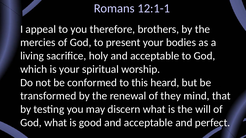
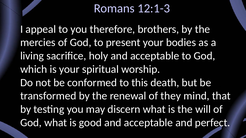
12:1-1: 12:1-1 -> 12:1-3 (154, 8)
heard: heard -> death (165, 83)
